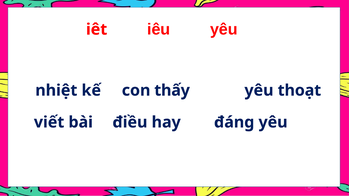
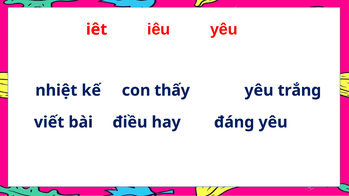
thoạt: thoạt -> trắng (299, 91)
